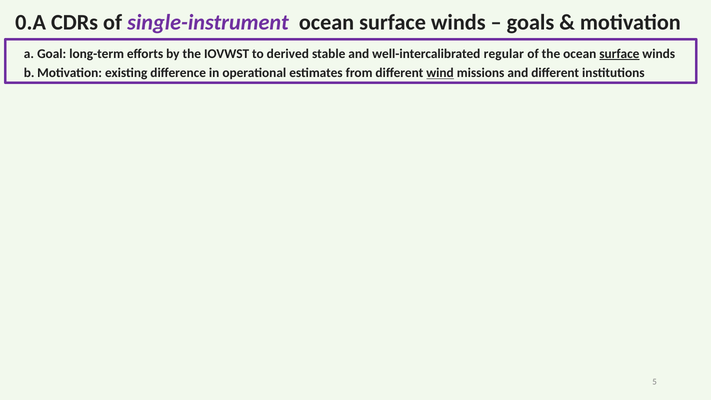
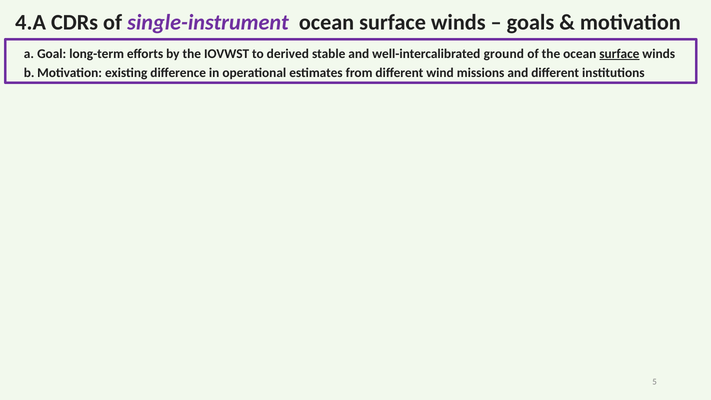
0.A: 0.A -> 4.A (31, 22)
regular: regular -> ground (504, 54)
wind underline: present -> none (440, 73)
